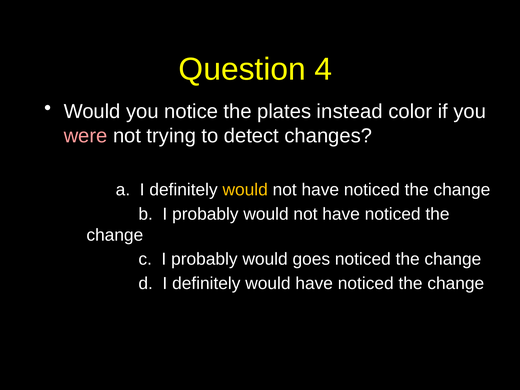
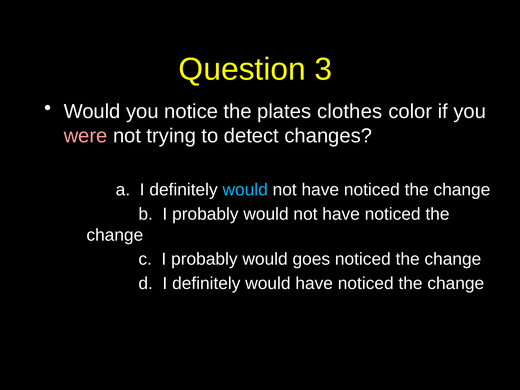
4: 4 -> 3 (323, 69)
instead: instead -> clothes (350, 111)
would colour: yellow -> light blue (245, 190)
